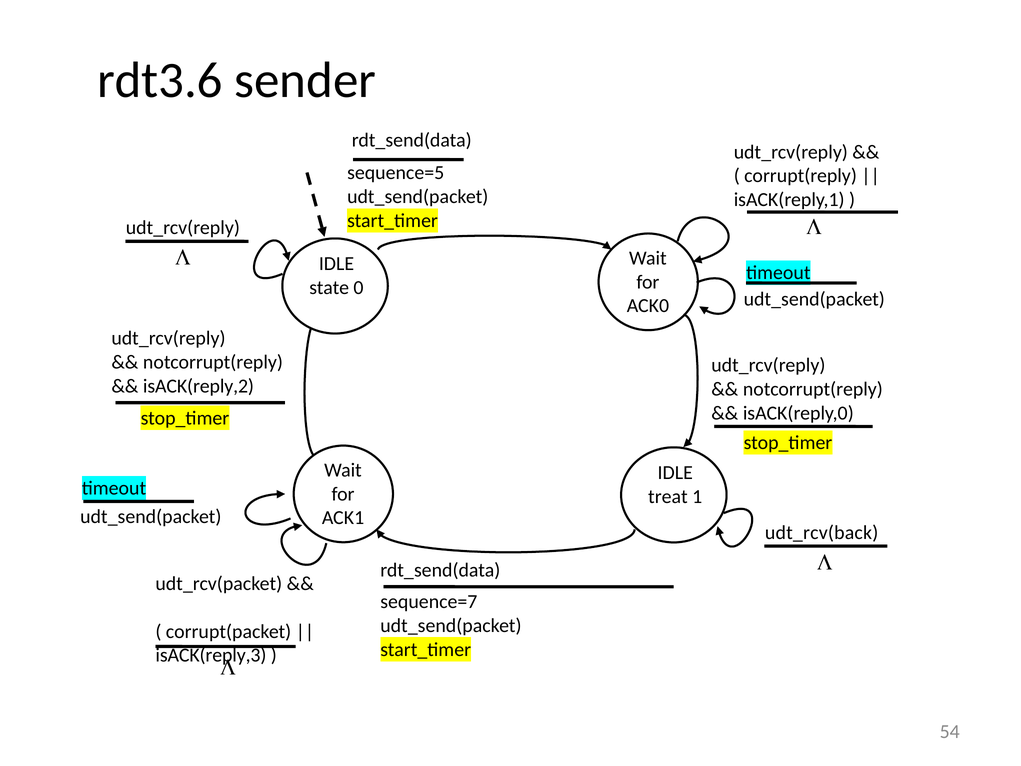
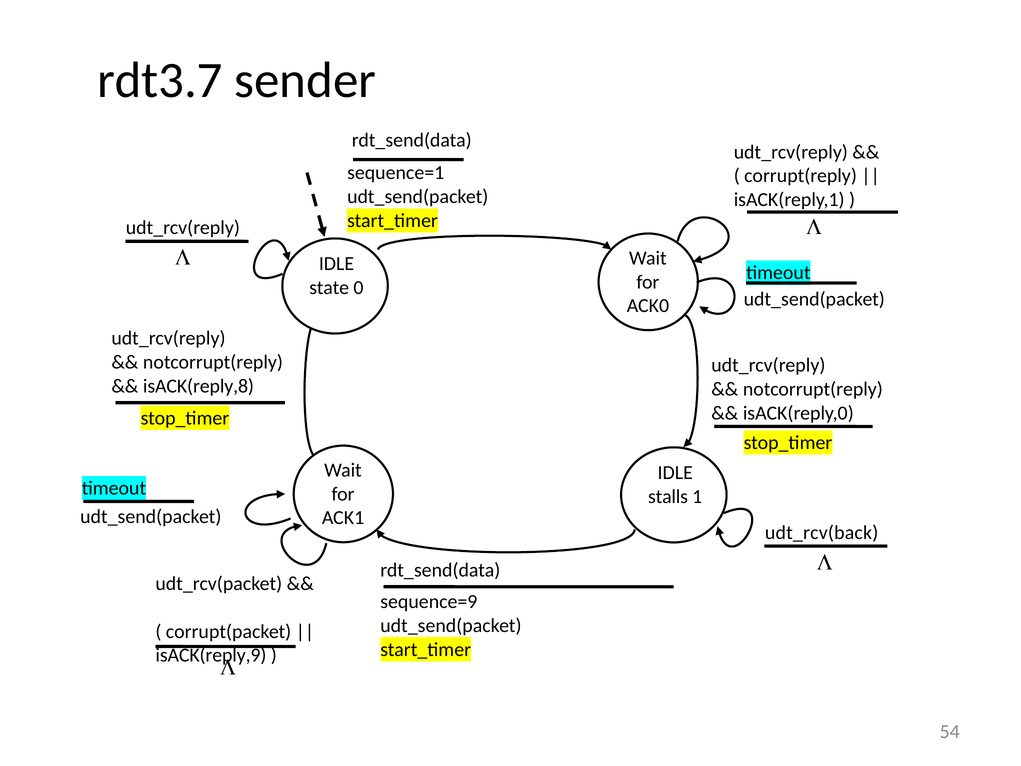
rdt3.6: rdt3.6 -> rdt3.7 (160, 81)
sequence=5: sequence=5 -> sequence=1 (396, 173)
isACK(reply,2: isACK(reply,2 -> isACK(reply,8 (198, 386)
treat: treat -> stalls (668, 496)
sequence=7: sequence=7 -> sequence=9 (429, 602)
isACK(reply,3: isACK(reply,3 -> isACK(reply,9 (211, 655)
